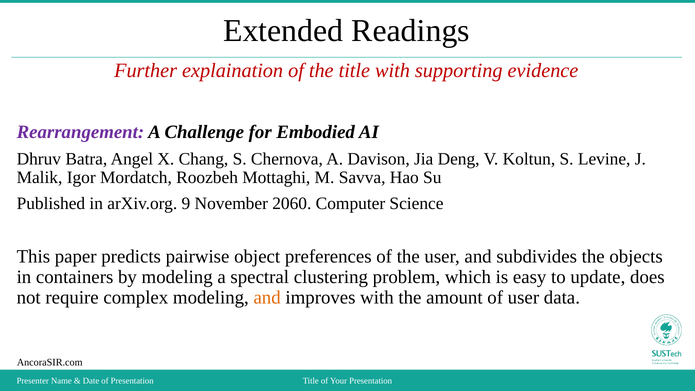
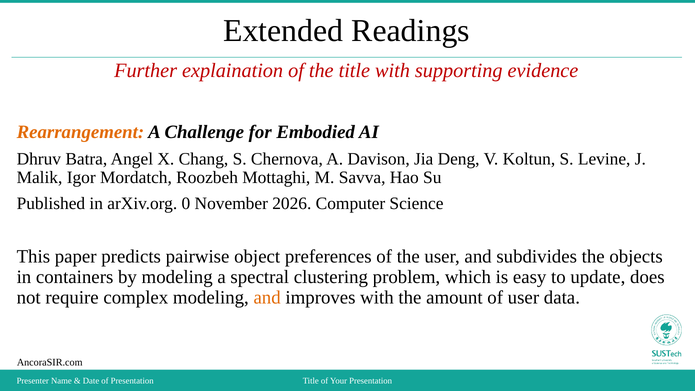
Rearrangement colour: purple -> orange (80, 132)
9: 9 -> 0 (186, 204)
2060: 2060 -> 2026 (292, 204)
